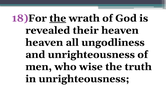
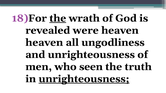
their: their -> were (86, 30)
wise: wise -> seen (91, 67)
unrighteousness underline: none -> present (84, 79)
